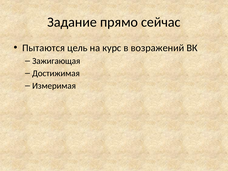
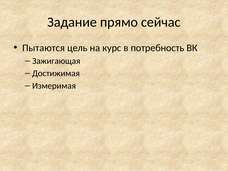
возражений: возражений -> потребность (158, 48)
